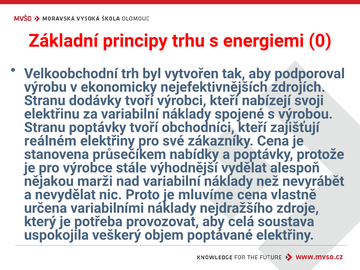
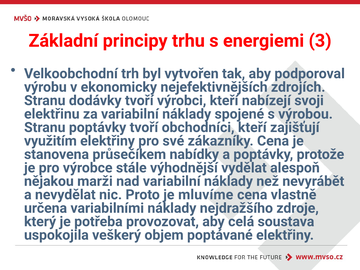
0: 0 -> 3 (320, 41)
reálném: reálném -> využitím (50, 141)
